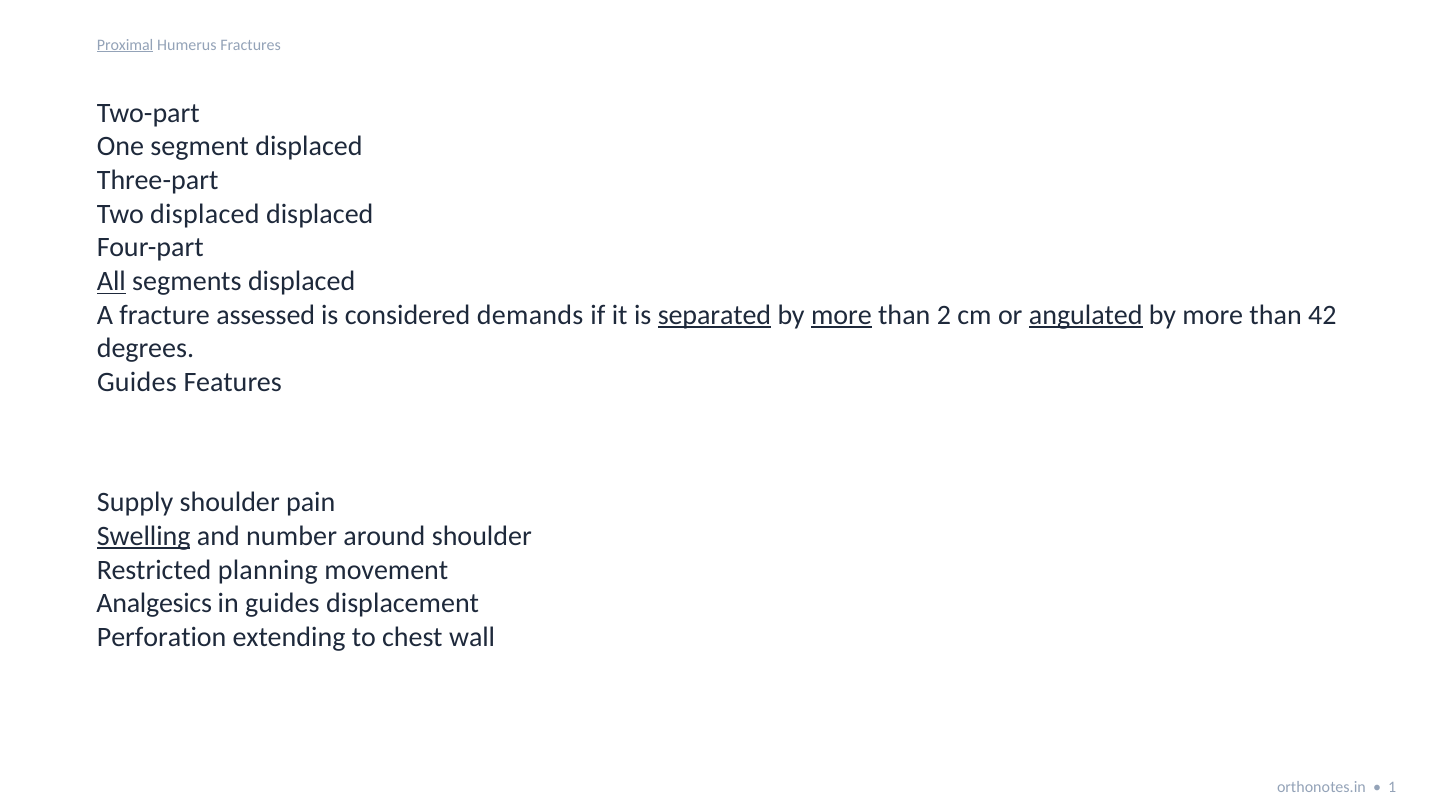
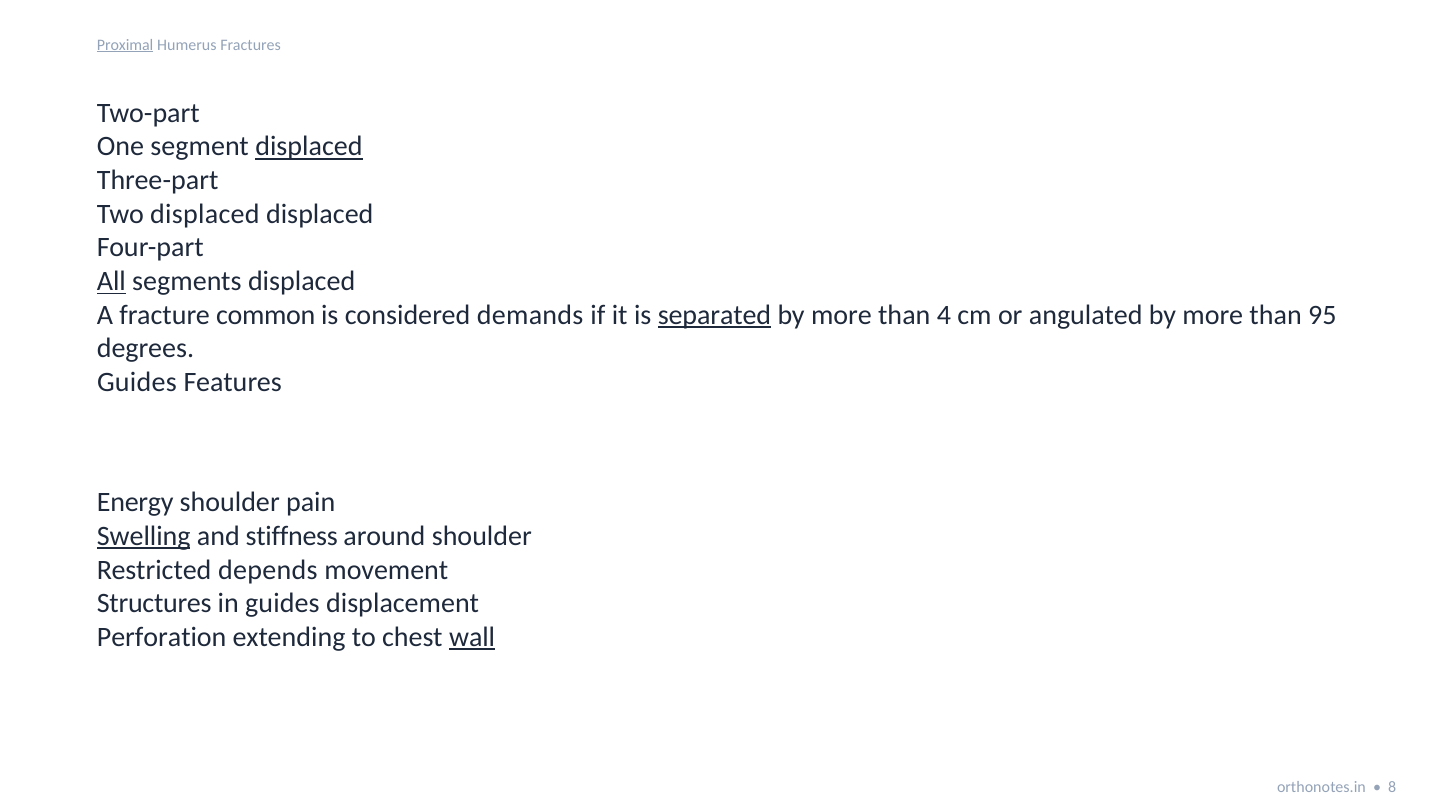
displaced underline: none -> present (309, 147)
assessed: assessed -> common (266, 315)
more underline: present -> none (841, 315)
2: 2 -> 4 (944, 315)
angulated underline: present -> none (1086, 315)
42: 42 -> 95 (1322, 315)
Supply: Supply -> Energy (135, 502)
number: number -> stiffness (292, 536)
planning: planning -> depends (268, 570)
Analgesics: Analgesics -> Structures (154, 603)
wall underline: none -> present (472, 637)
1: 1 -> 8 (1392, 786)
